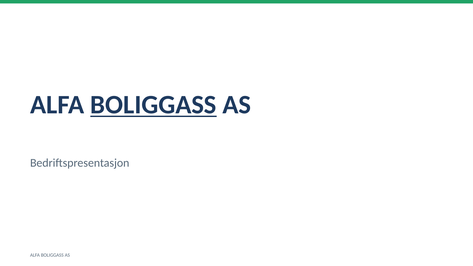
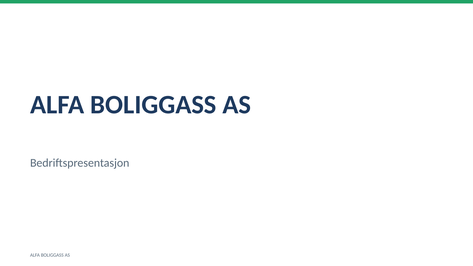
BOLIGGASS underline: present -> none (153, 105)
